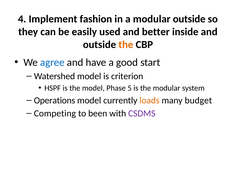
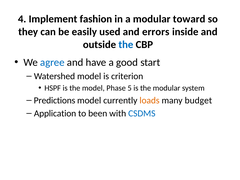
modular outside: outside -> toward (189, 19)
better: better -> errors (156, 32)
the colour: orange -> blue (126, 45)
Operations: Operations -> Predictions (55, 100)
Competing: Competing -> Application (55, 113)
CSDMS colour: purple -> blue (142, 113)
